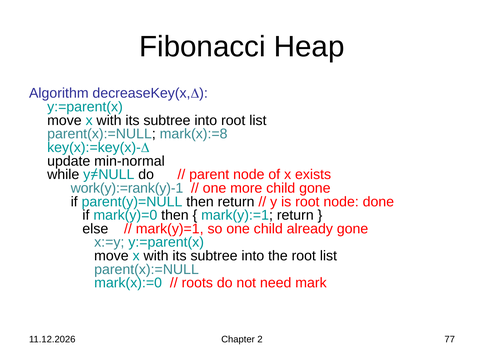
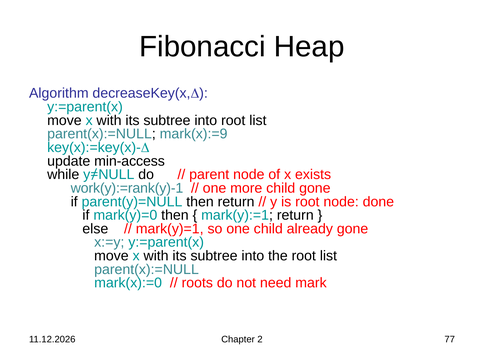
mark(x):=8: mark(x):=8 -> mark(x):=9 (194, 134)
min-normal: min-normal -> min-access (130, 161)
